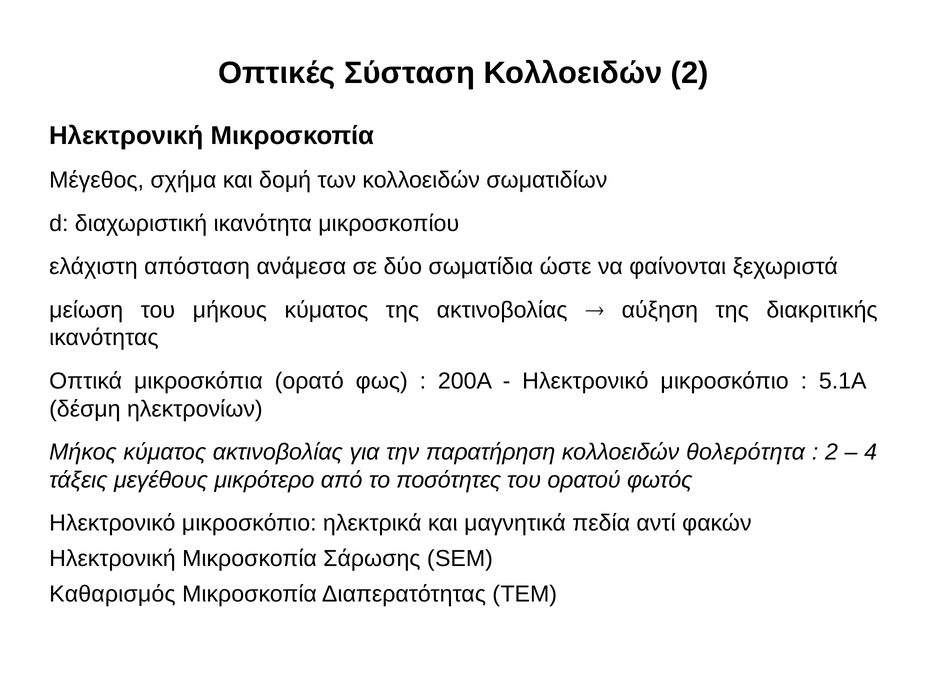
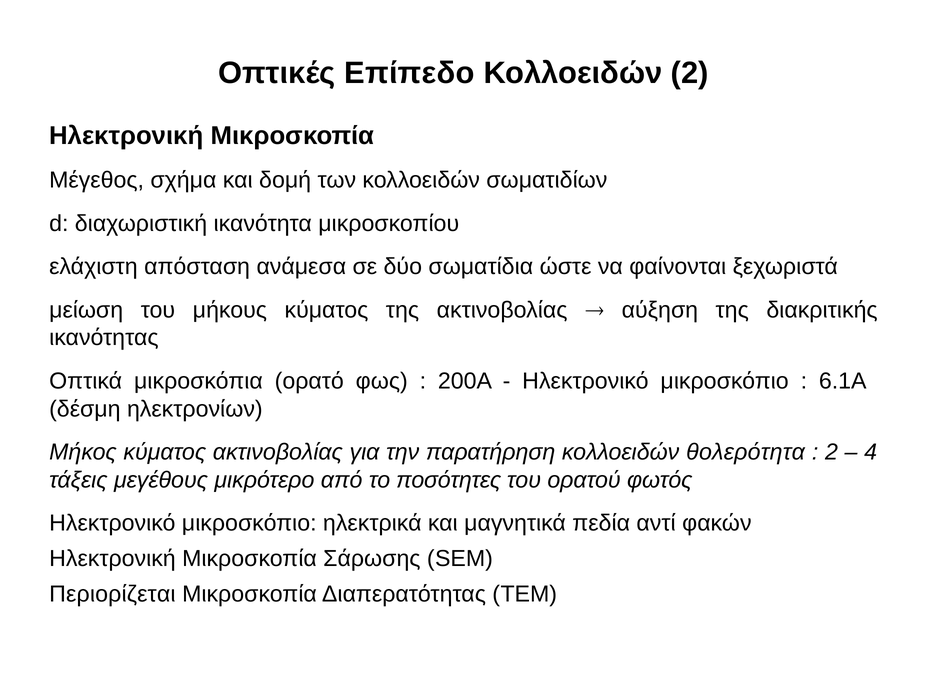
Σύσταση: Σύσταση -> Επίπεδο (409, 73)
5.1Α: 5.1Α -> 6.1Α (843, 381)
Καθαρισμός: Καθαρισμός -> Περιορίζεται (112, 594)
